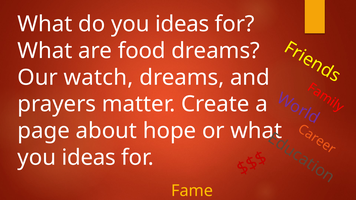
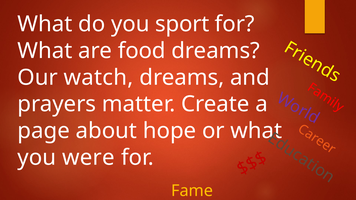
do you ideas: ideas -> sport (182, 24)
ideas: ideas -> were (88, 158)
